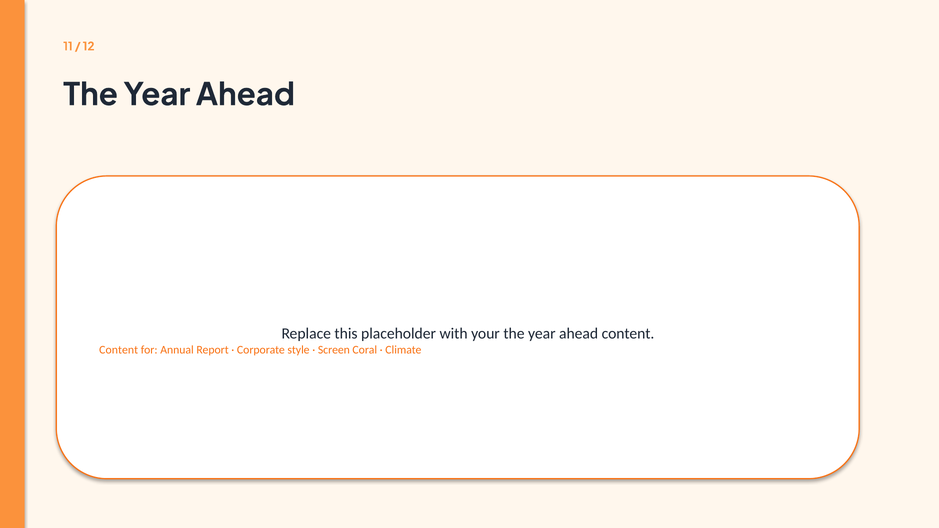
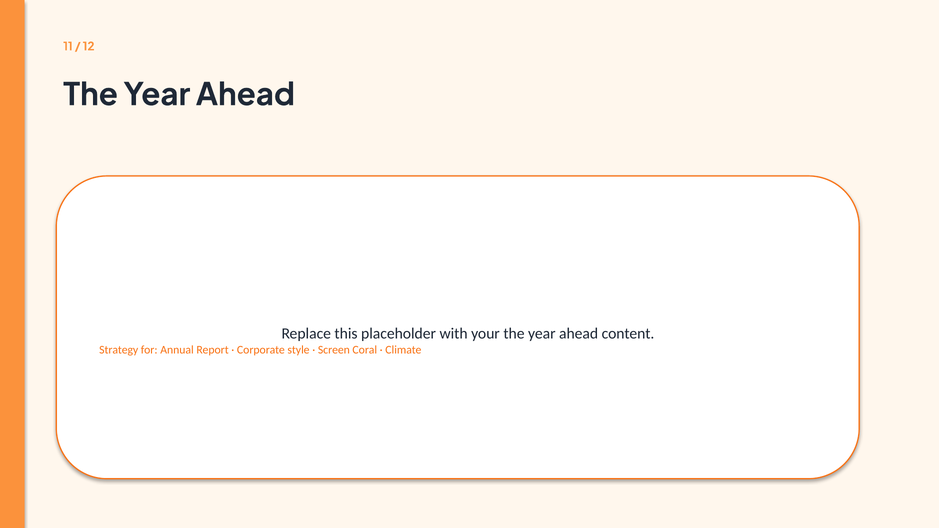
Content: Content -> Strategy (119, 350)
